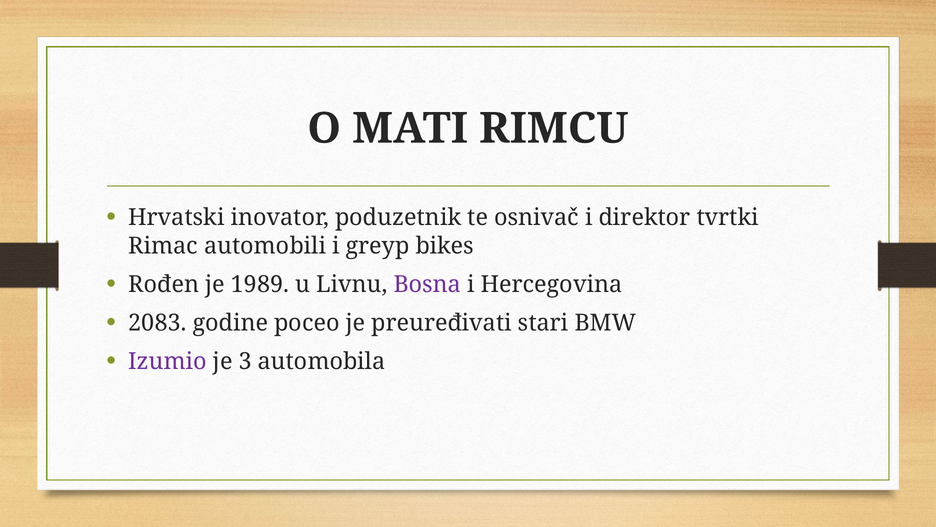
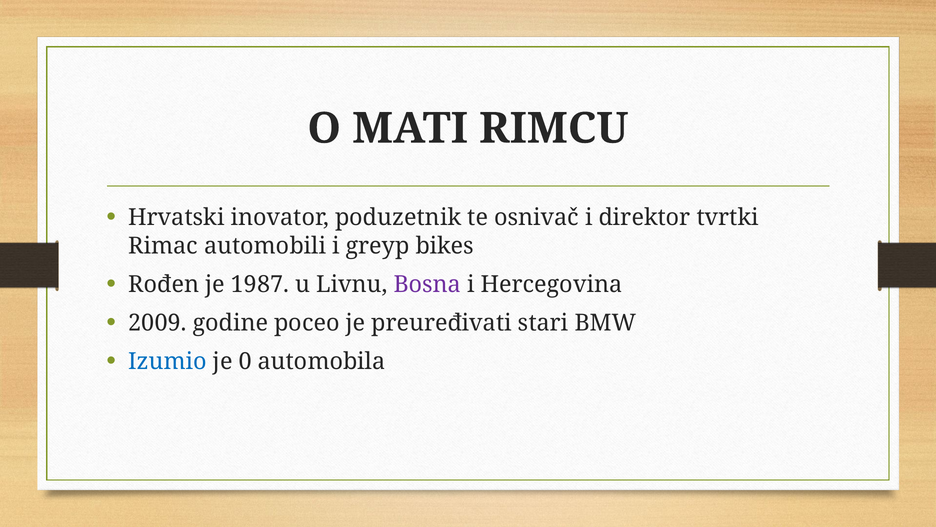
1989: 1989 -> 1987 (260, 284)
2083: 2083 -> 2009 (157, 323)
Izumio colour: purple -> blue (168, 361)
3: 3 -> 0 (245, 361)
